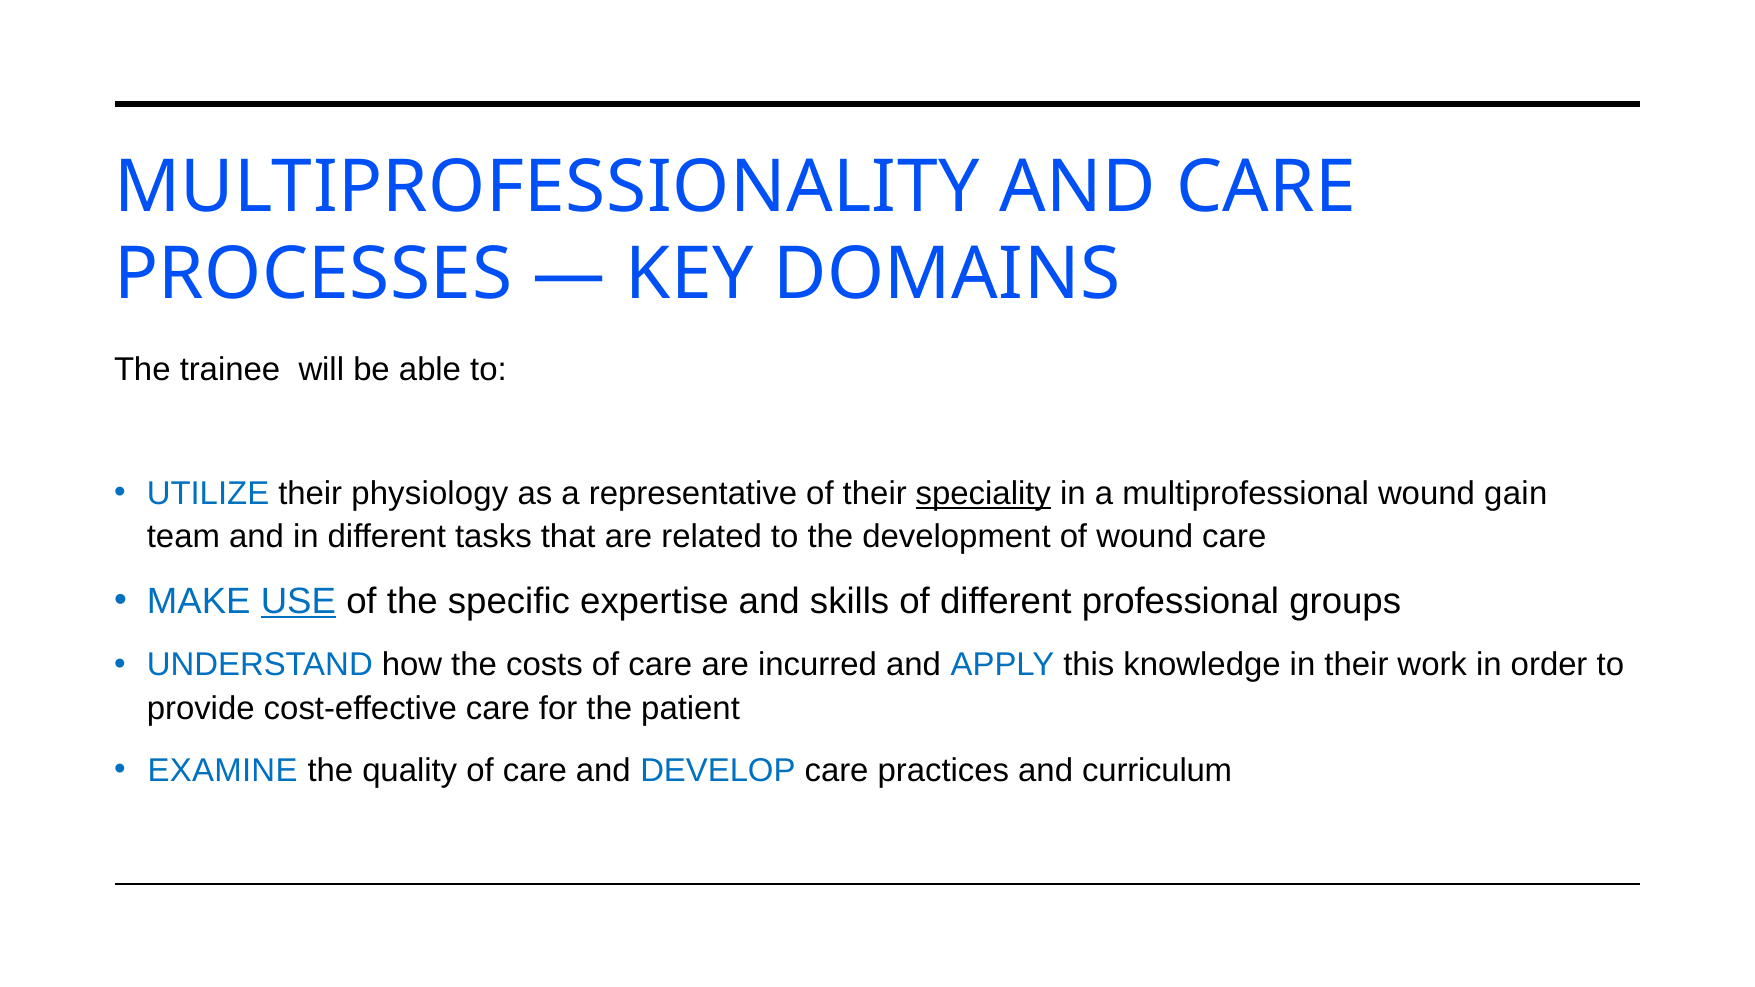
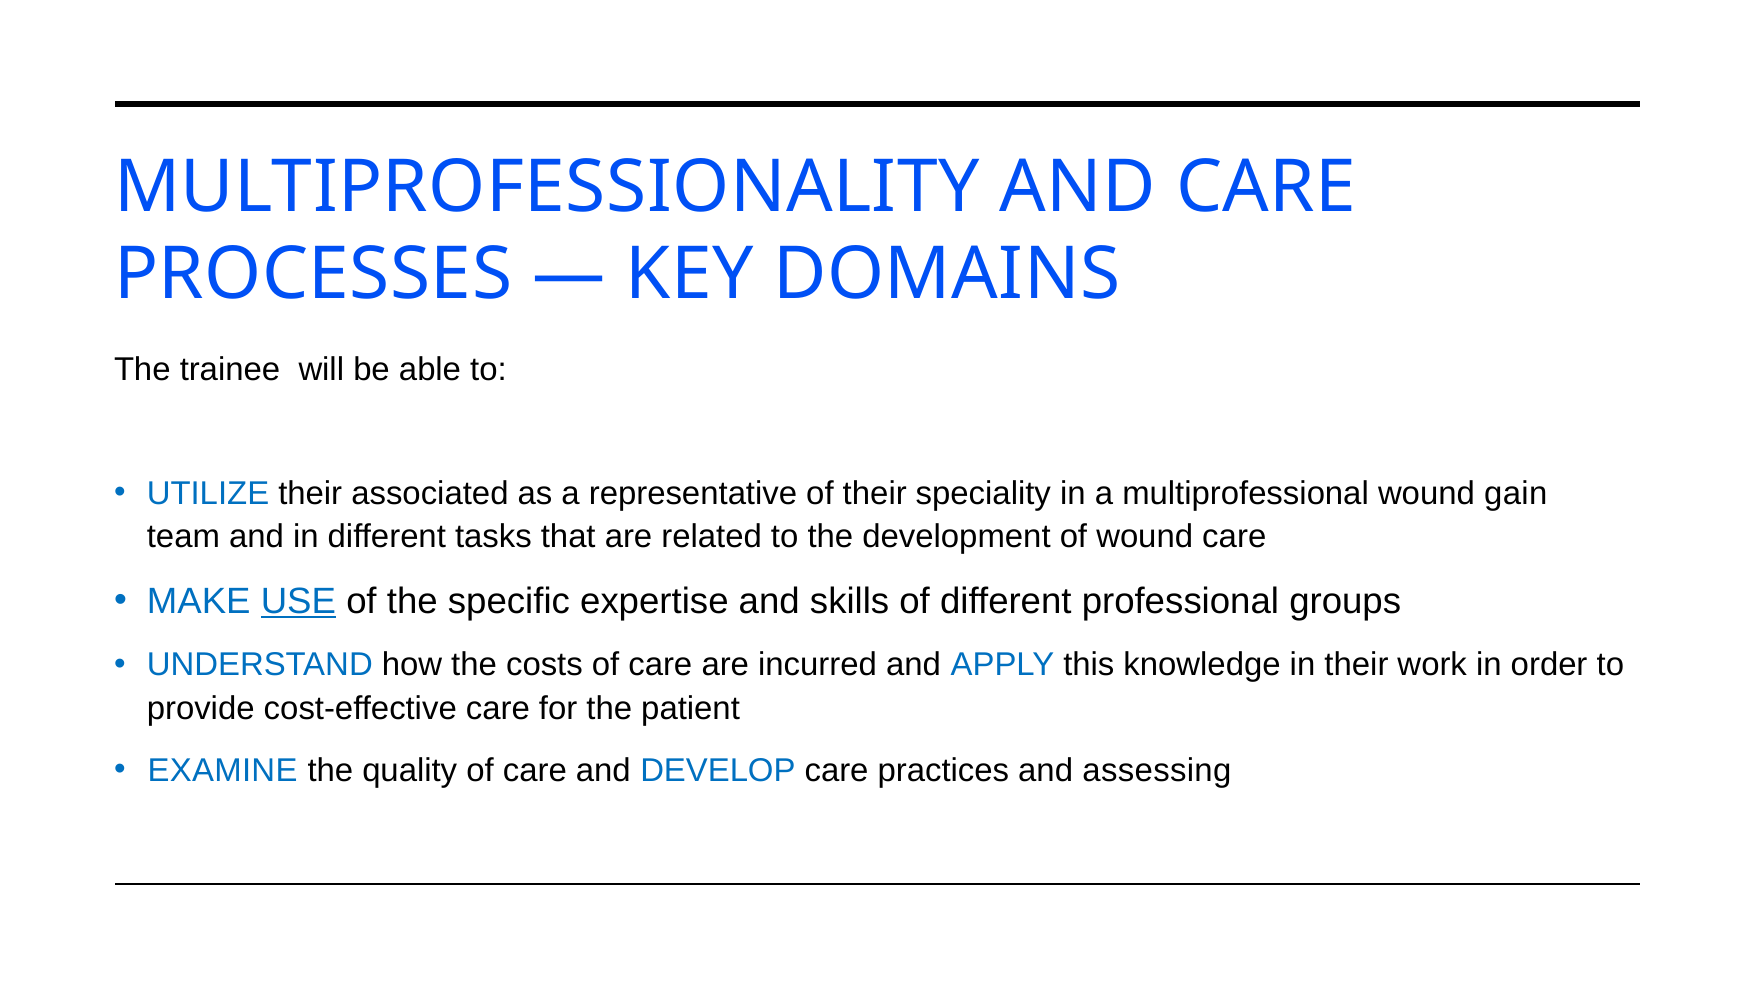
physiology: physiology -> associated (430, 494)
speciality underline: present -> none (983, 494)
curriculum: curriculum -> assessing (1157, 770)
